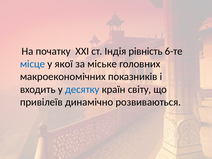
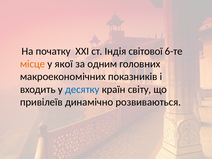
рівність: рівність -> світової (146, 51)
місце colour: blue -> orange (33, 64)
міське: міське -> одним (102, 64)
